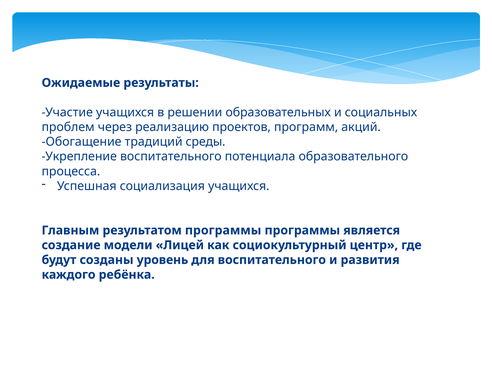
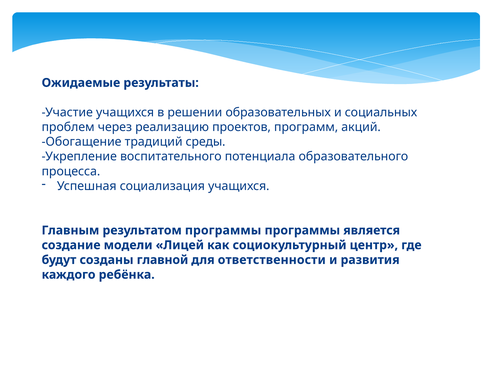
уровень: уровень -> главной (162, 260)
для воспитательного: воспитательного -> ответственности (272, 260)
